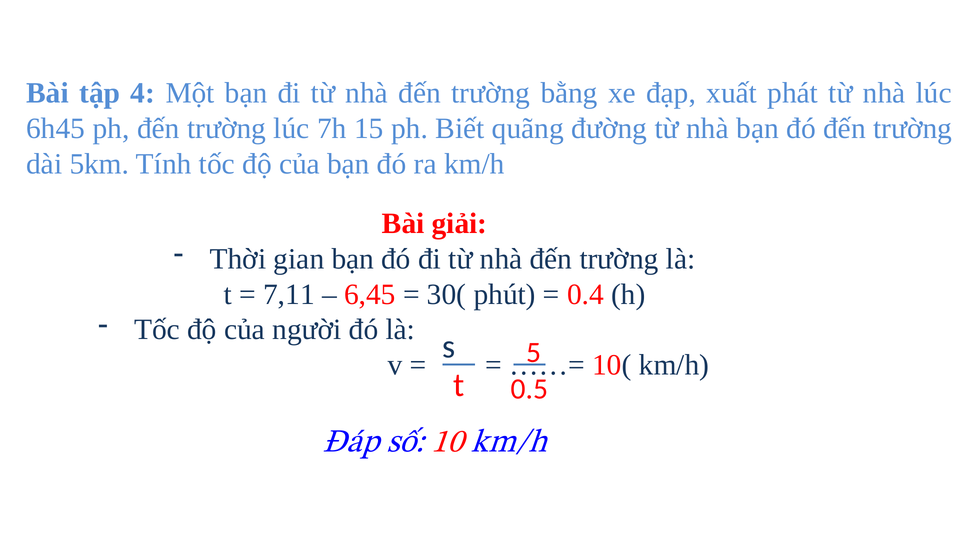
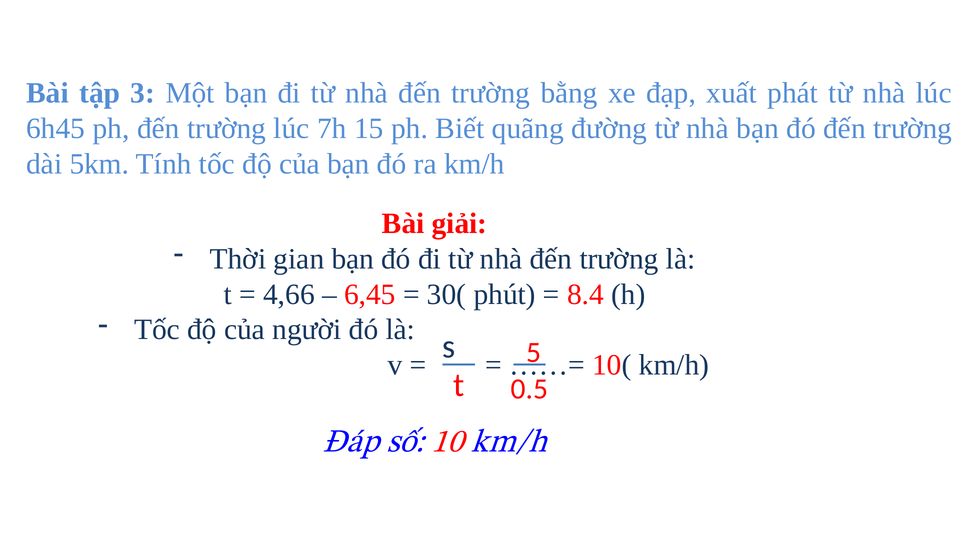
4: 4 -> 3 (143, 93)
7,11: 7,11 -> 4,66 (289, 295)
0.4: 0.4 -> 8.4 (586, 295)
